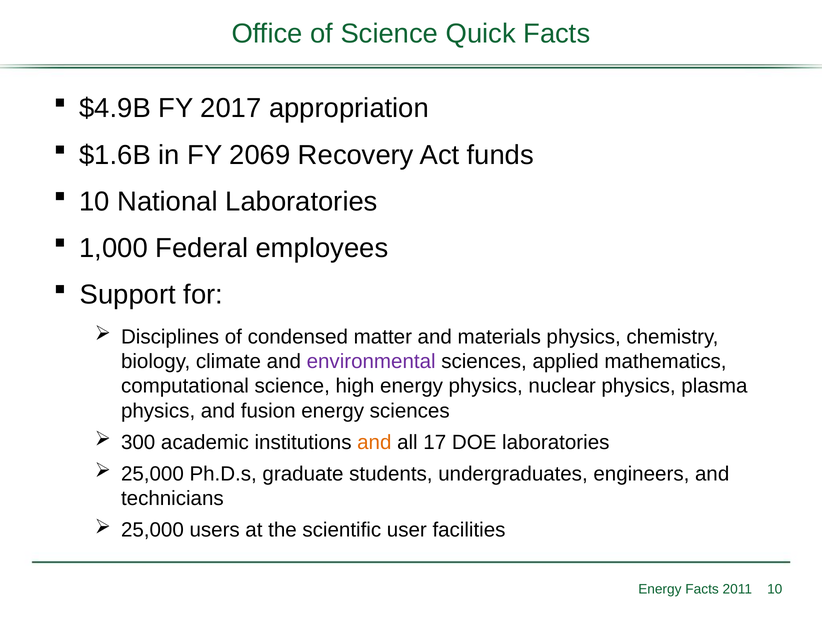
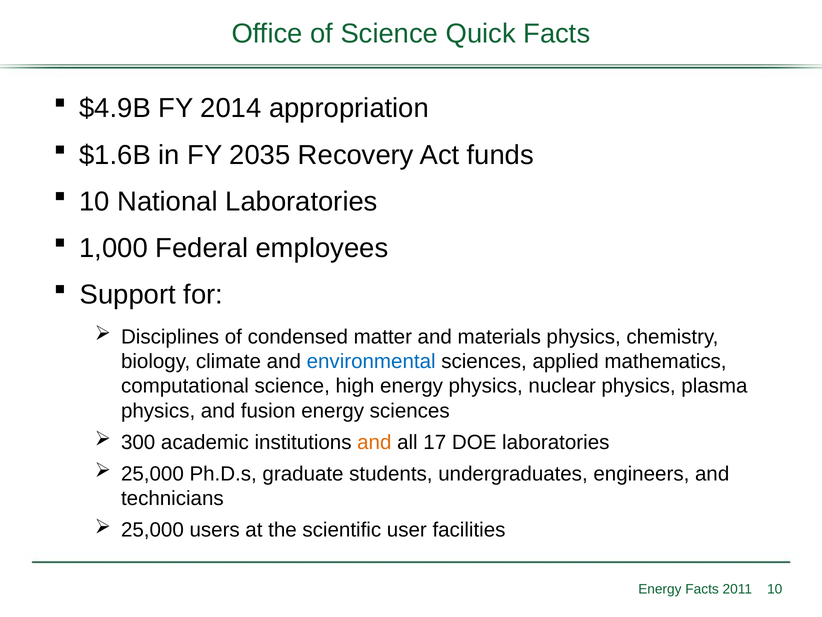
2017: 2017 -> 2014 (231, 108)
2069: 2069 -> 2035 (260, 155)
environmental colour: purple -> blue (371, 361)
